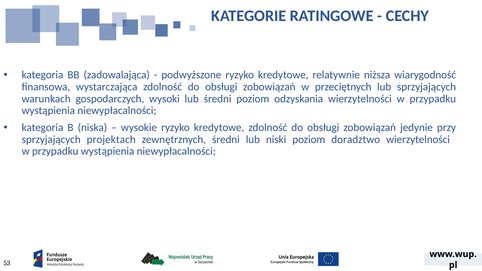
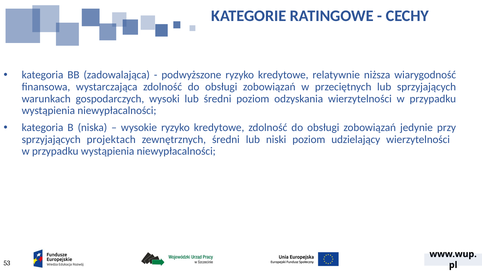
doradztwo: doradztwo -> udzielający (356, 140)
